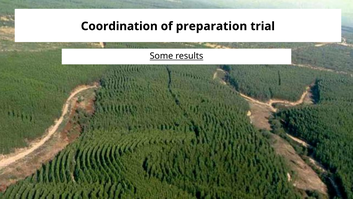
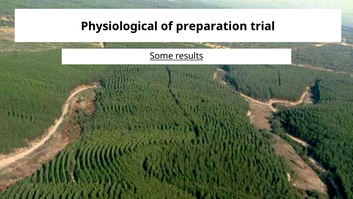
Coordination: Coordination -> Physiological (119, 26)
